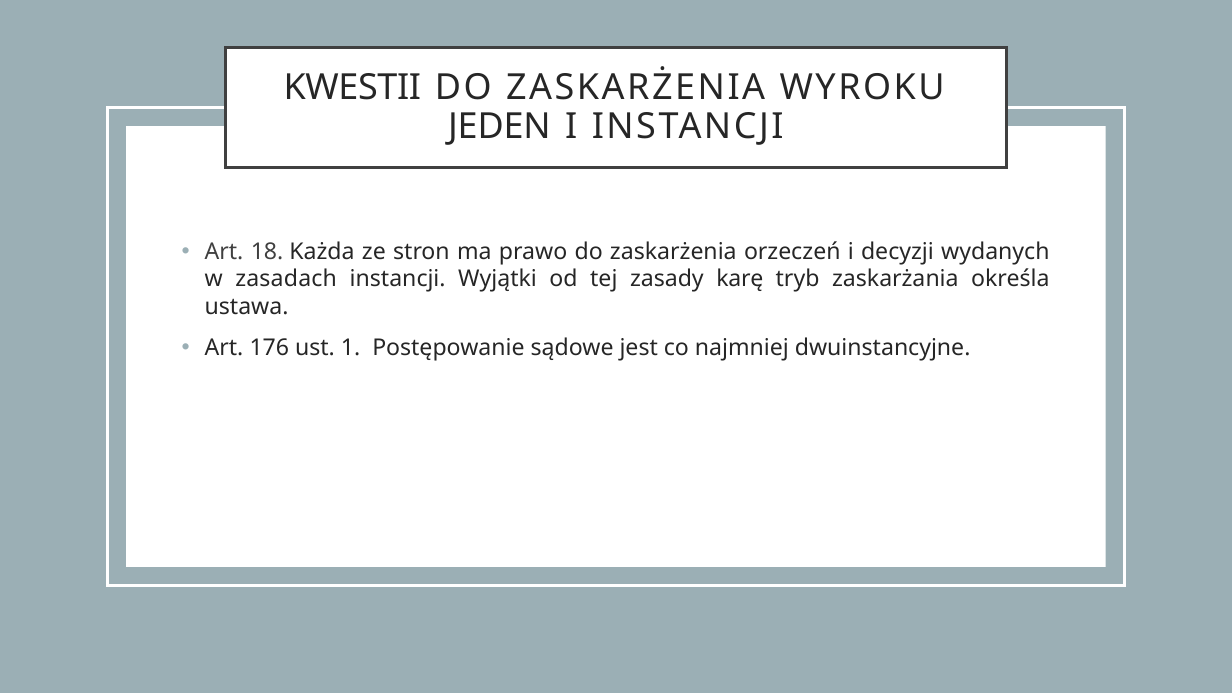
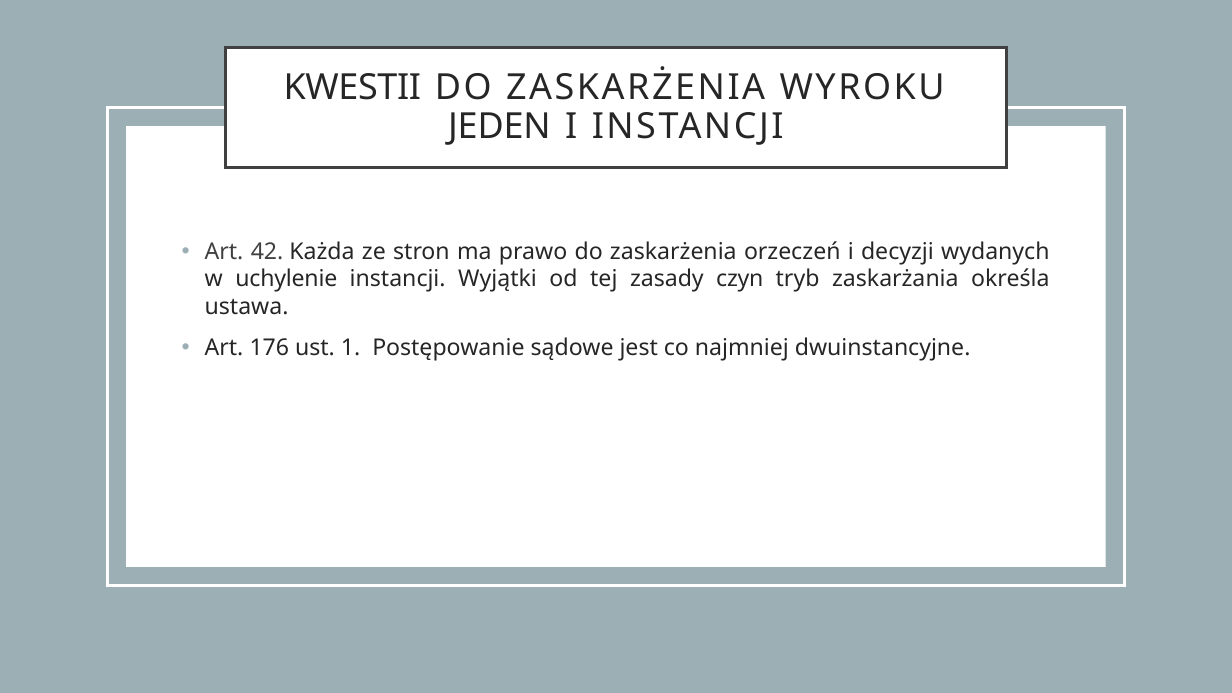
18: 18 -> 42 (267, 252)
zasadach: zasadach -> uchylenie (286, 279)
karę: karę -> czyn (740, 279)
